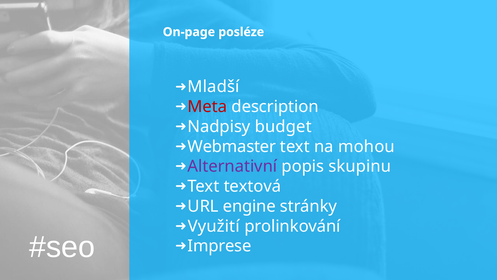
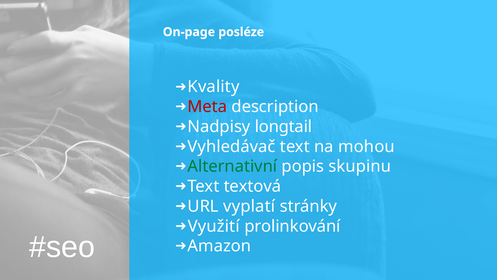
Mladší: Mladší -> Kvality (214, 87)
budget: budget -> longtail (283, 126)
Webmaster: Webmaster -> Vyhledávač (232, 146)
Alternativní colour: purple -> green (232, 166)
engine: engine -> vyplatí (249, 206)
Imprese: Imprese -> Amazon (219, 246)
